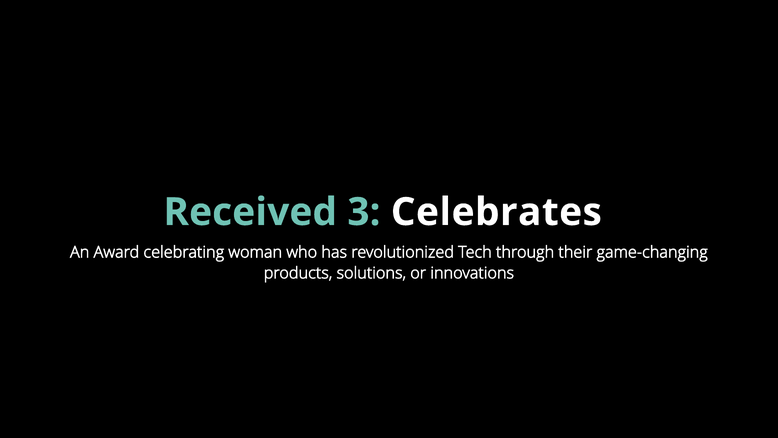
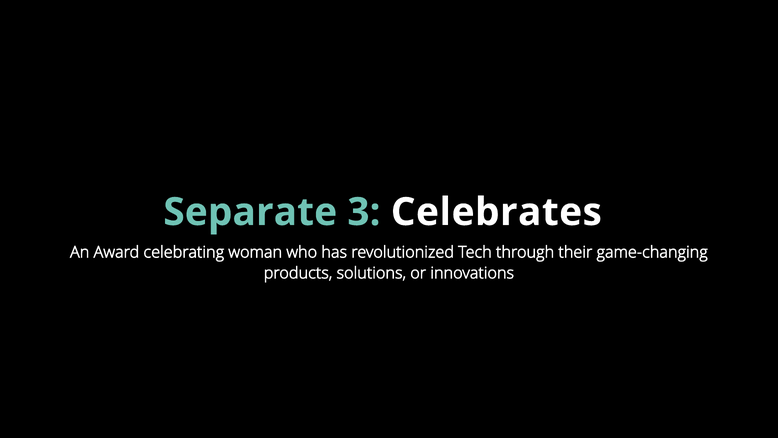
Received: Received -> Separate (250, 212)
